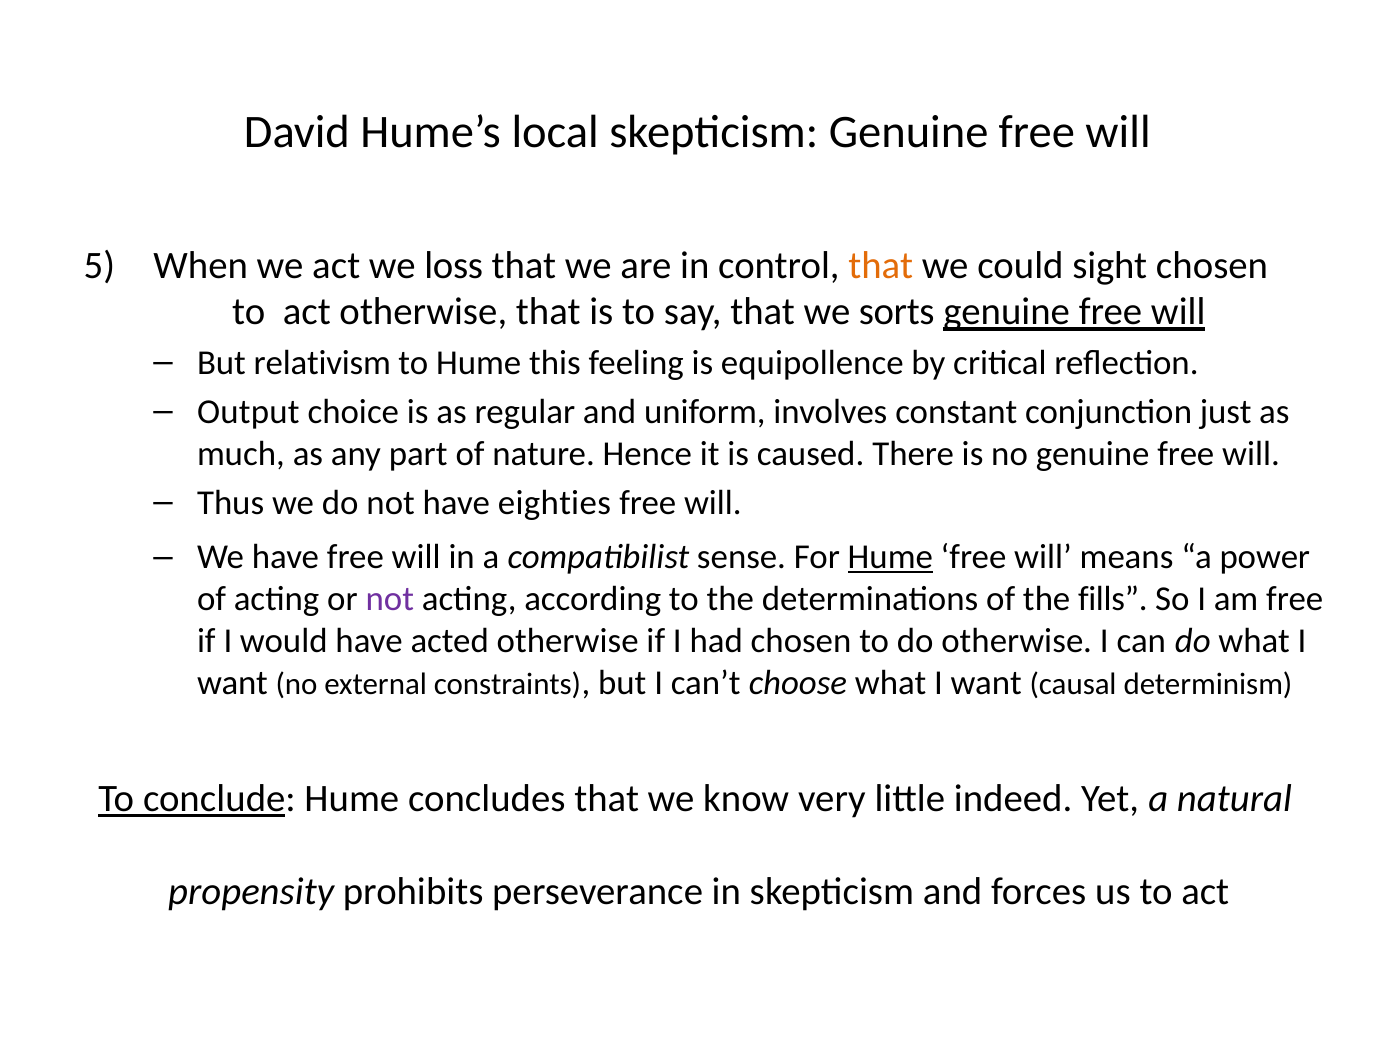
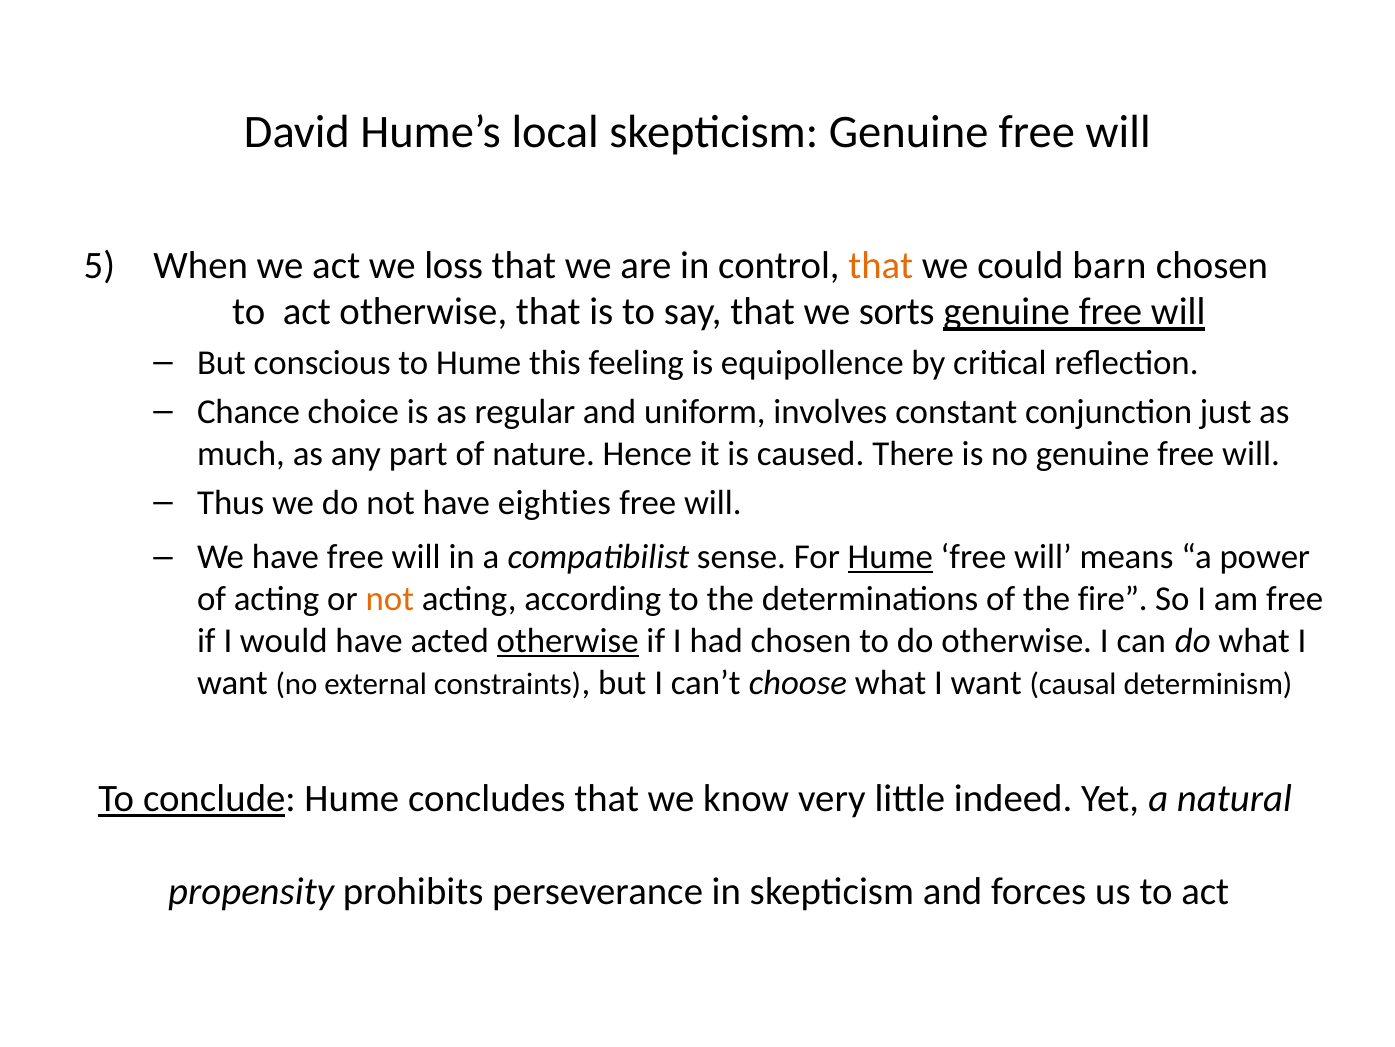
sight: sight -> barn (1109, 265)
relativism: relativism -> conscious (322, 363)
Output: Output -> Chance (248, 412)
not colour: purple -> orange (390, 599)
fills: fills -> fire (1113, 599)
otherwise underline: none -> present (568, 641)
